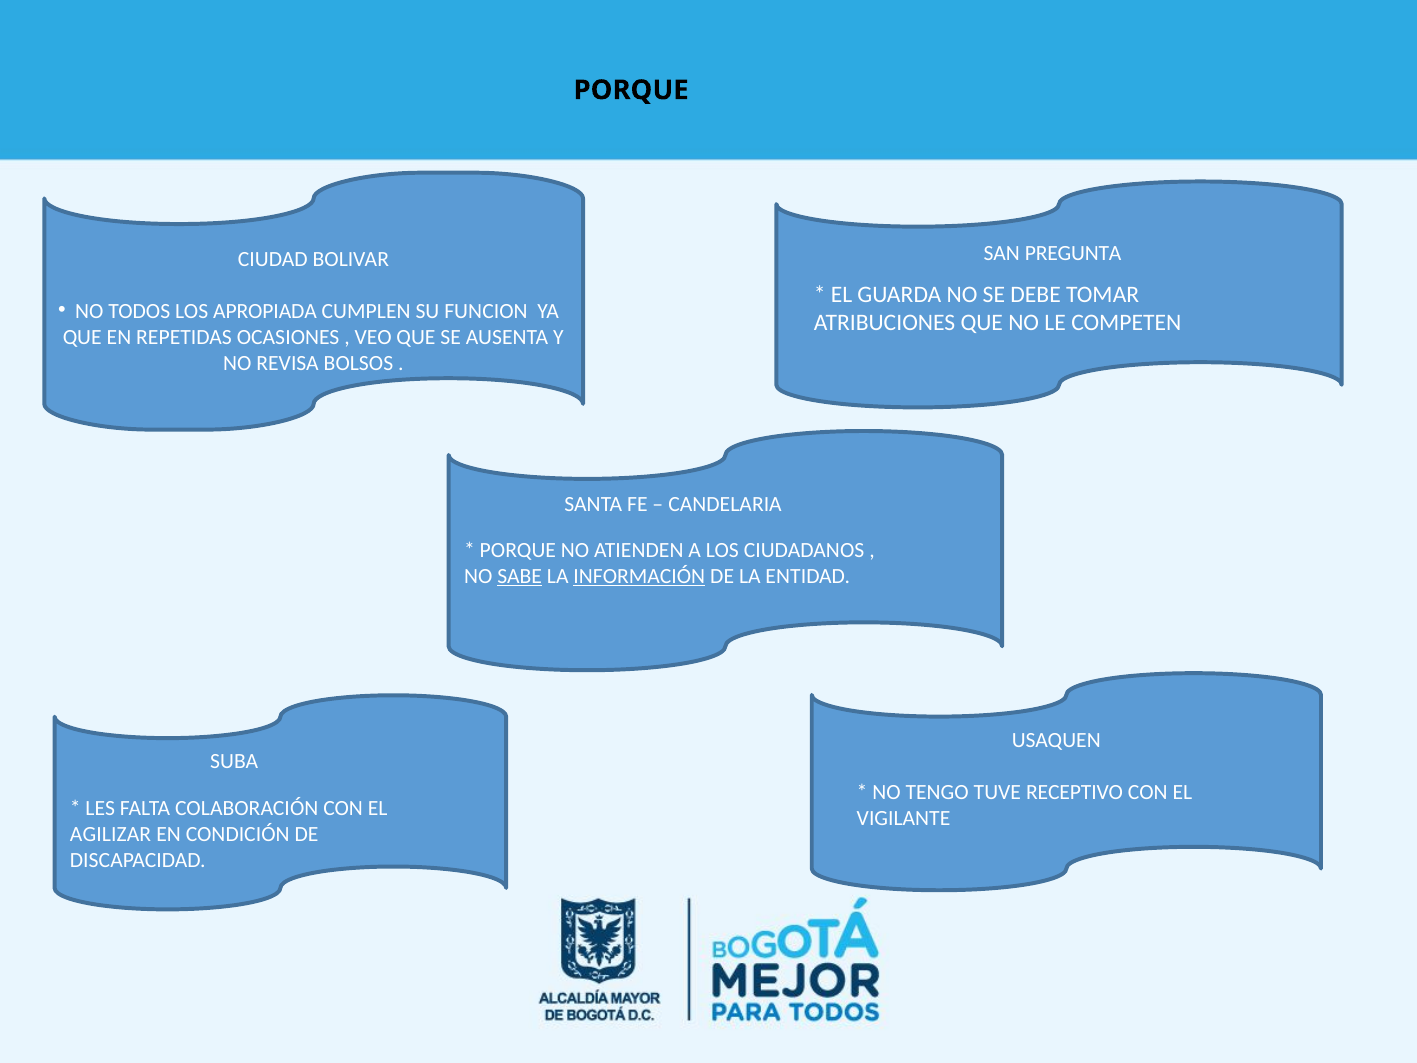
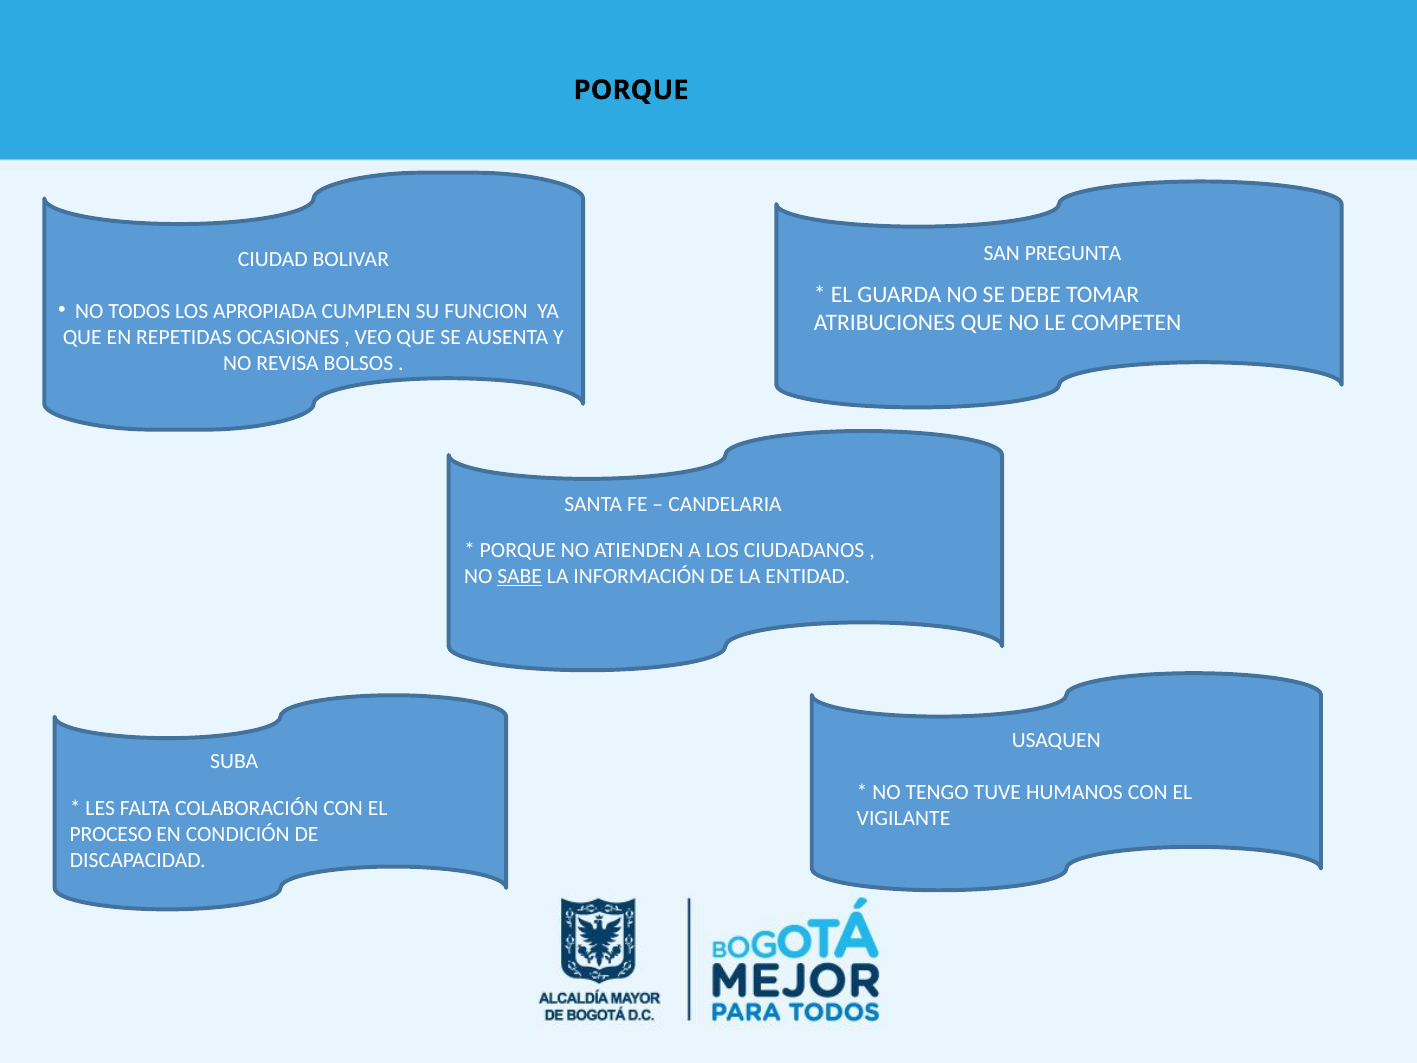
INFORMACIÓN underline: present -> none (639, 576)
RECEPTIVO: RECEPTIVO -> HUMANOS (1074, 792)
AGILIZAR: AGILIZAR -> PROCESO (111, 834)
